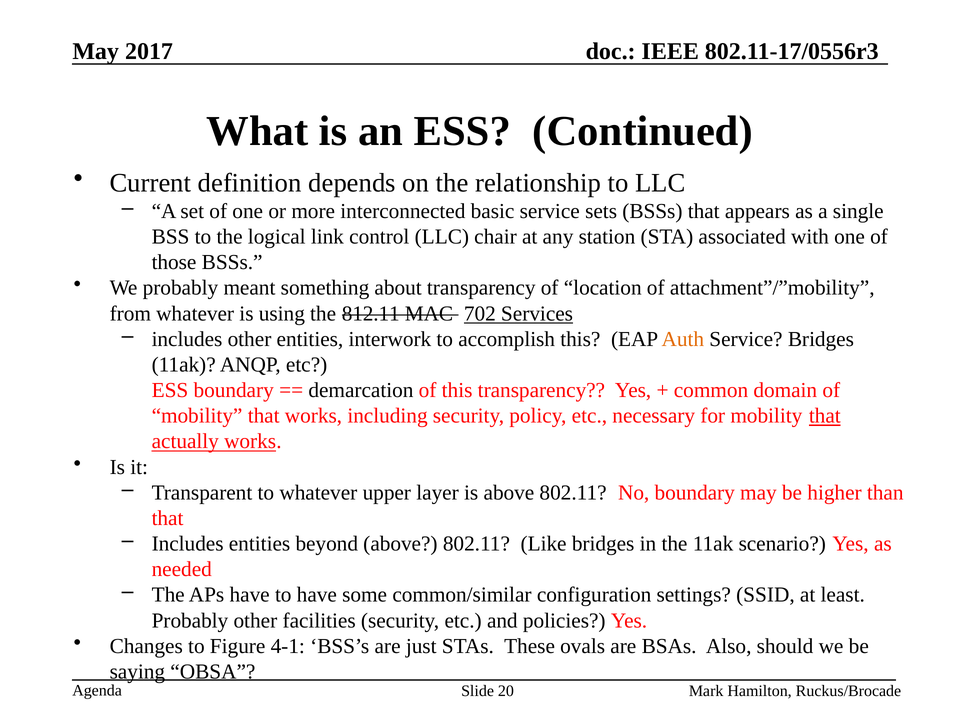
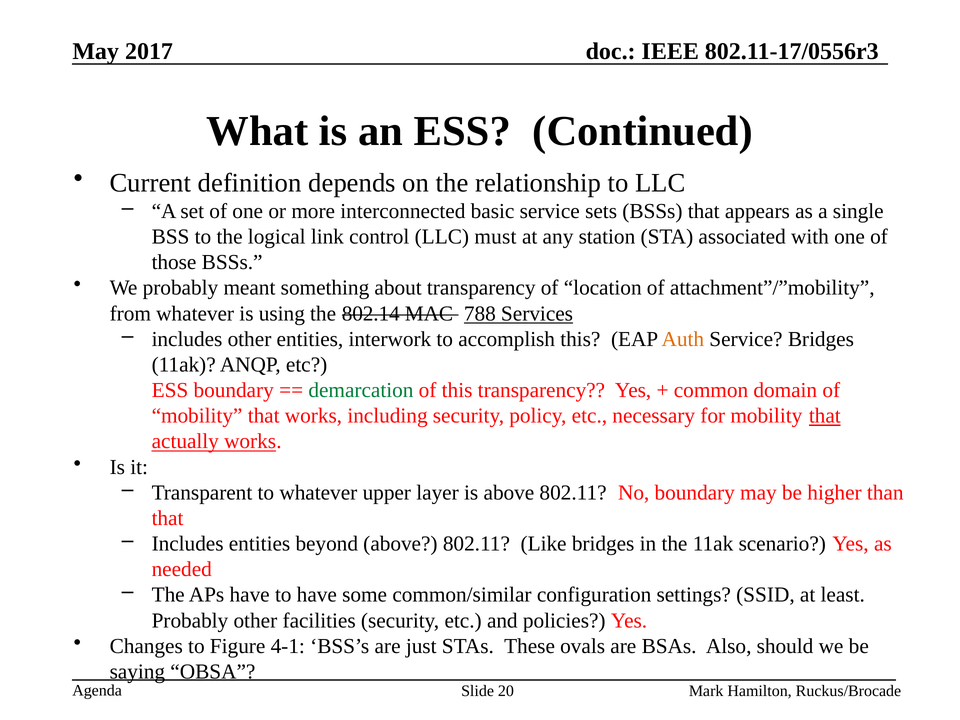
chair: chair -> must (495, 237)
812.11: 812.11 -> 802.14 (371, 313)
702: 702 -> 788 (480, 313)
demarcation colour: black -> green (361, 390)
